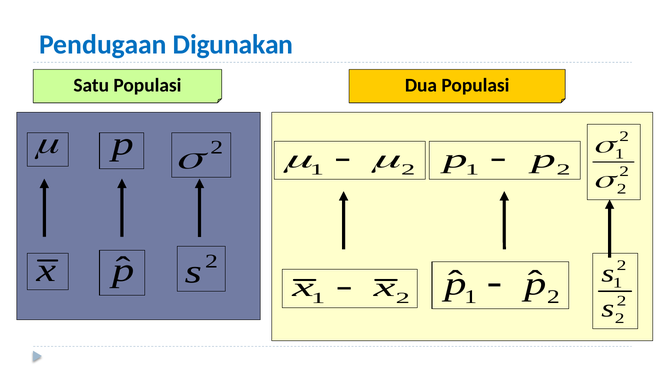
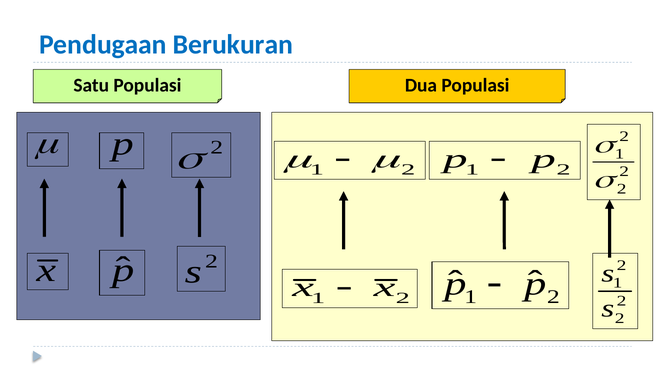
Digunakan: Digunakan -> Berukuran (233, 45)
